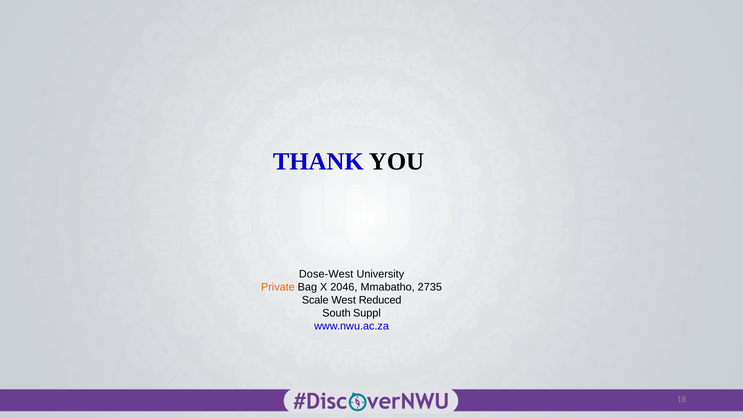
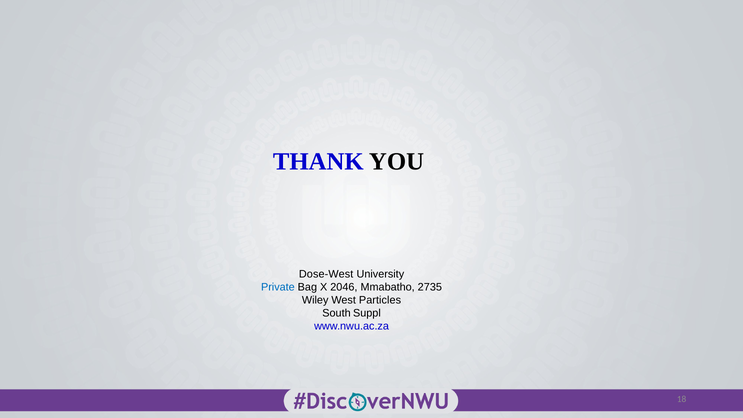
Private colour: orange -> blue (278, 287)
Scale: Scale -> Wiley (315, 300)
Reduced: Reduced -> Particles (380, 300)
